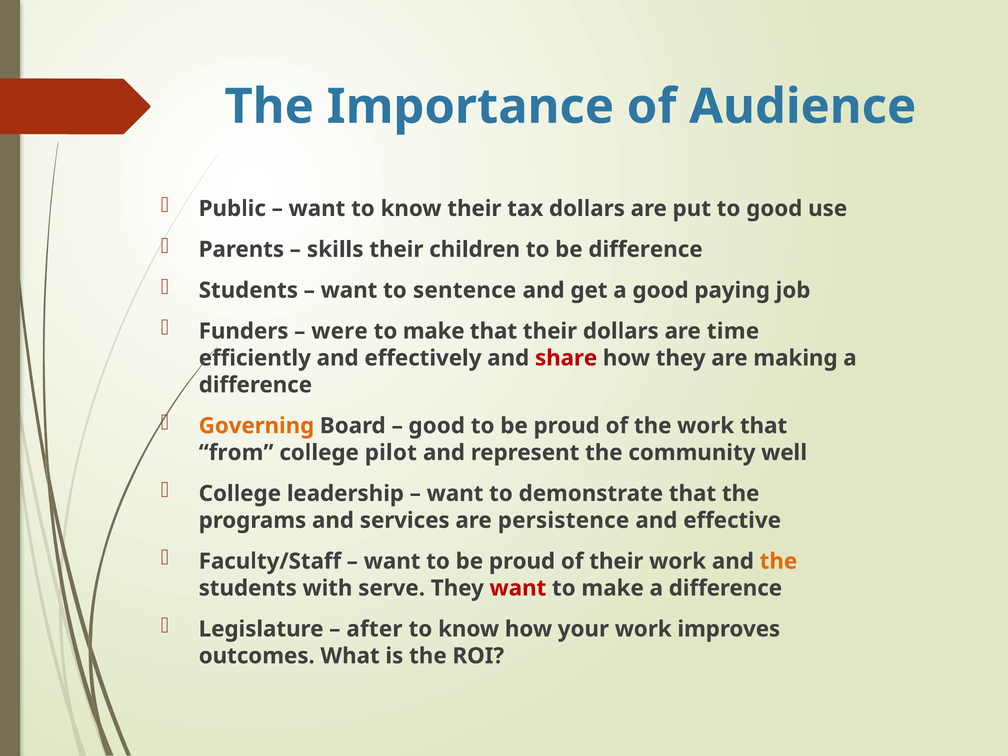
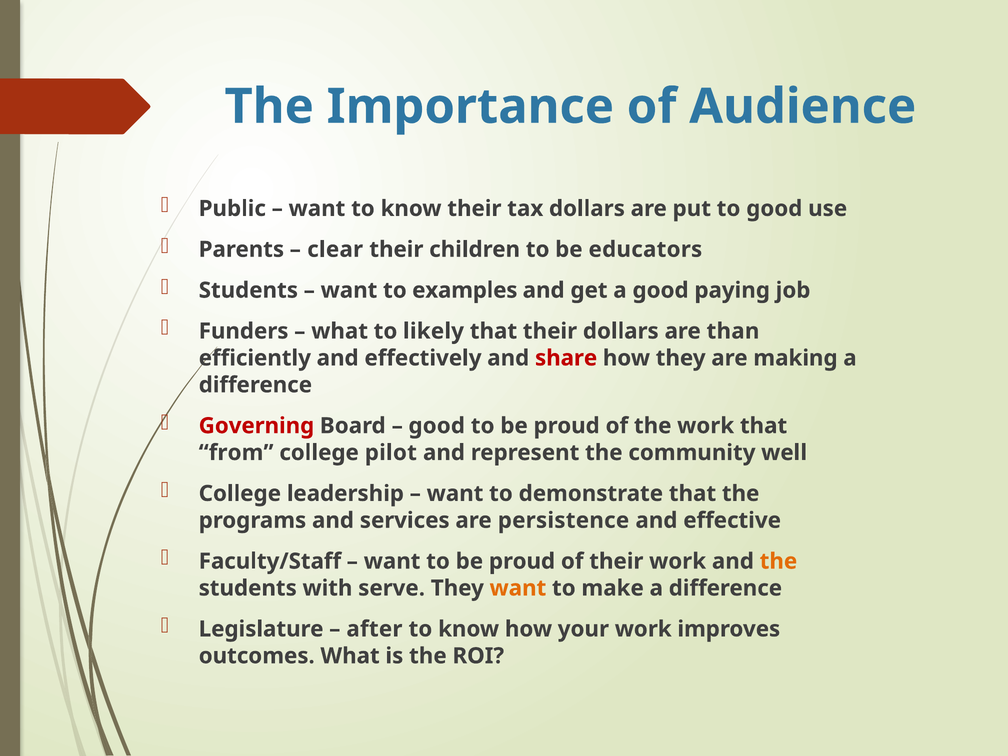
skills: skills -> clear (335, 249)
be difference: difference -> educators (645, 249)
sentence: sentence -> examples (465, 290)
were: were -> what (340, 331)
make: make -> likely (433, 331)
time: time -> than (733, 331)
Governing colour: orange -> red (256, 426)
want colour: red -> orange (518, 588)
